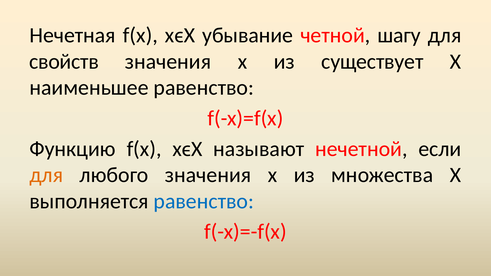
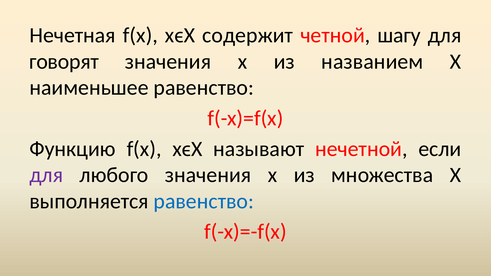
убывание: убывание -> содержит (248, 35)
свойств: свойств -> говорят (64, 62)
существует: существует -> названием (372, 62)
для colour: orange -> purple (46, 175)
